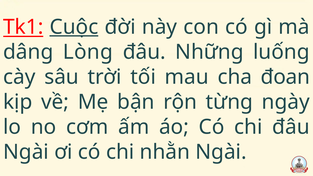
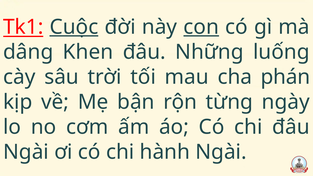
con underline: none -> present (201, 27)
Lòng: Lòng -> Khen (88, 52)
đoan: đoan -> phán (285, 77)
nhằn: nhằn -> hành (165, 152)
